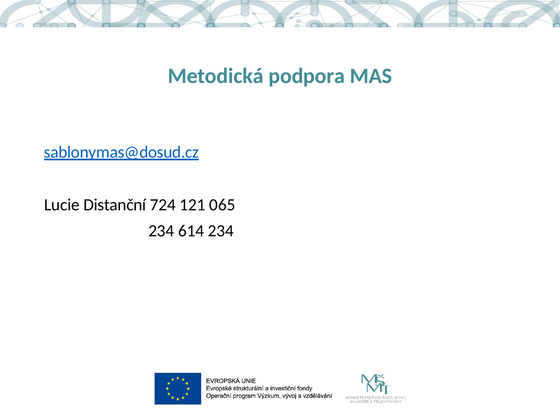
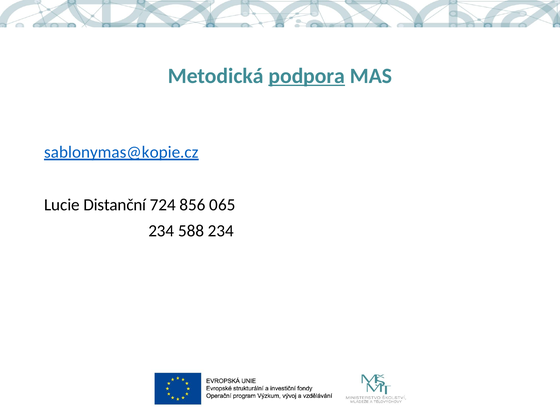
podpora underline: none -> present (307, 76)
sablonymas@dosud.cz: sablonymas@dosud.cz -> sablonymas@kopie.cz (121, 152)
121: 121 -> 856 (193, 205)
614: 614 -> 588 (191, 231)
